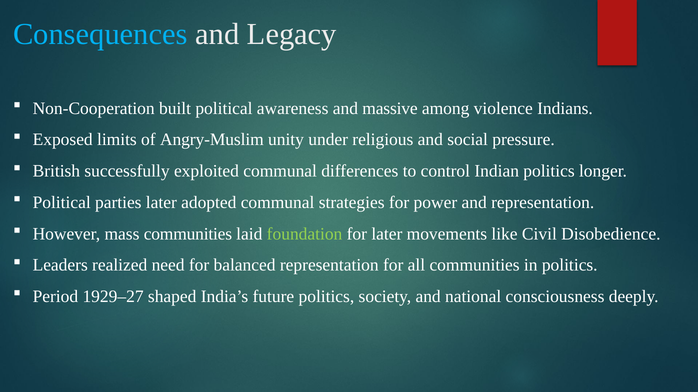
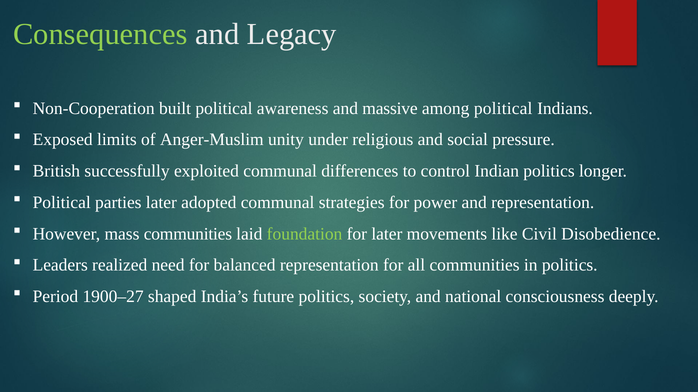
Consequences colour: light blue -> light green (100, 34)
among violence: violence -> political (503, 109)
Angry-Muslim: Angry-Muslim -> Anger-Muslim (212, 140)
1929–27: 1929–27 -> 1900–27 (113, 297)
